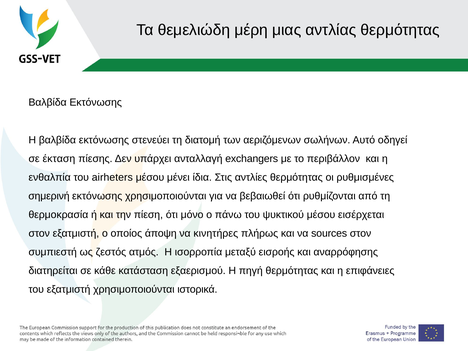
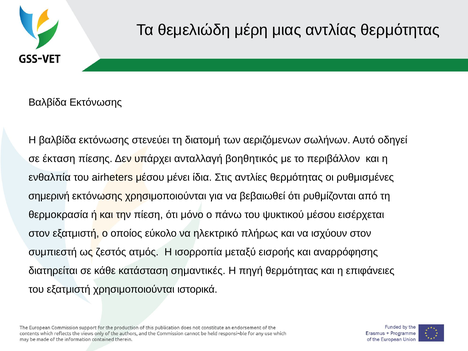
exchangers: exchangers -> βοηθητικός (252, 159)
άποψη: άποψη -> εύκολο (161, 233)
κινητήρες: κινητήρες -> ηλεκτρικό (216, 233)
sources: sources -> ισχύουν (329, 233)
εξαερισμού: εξαερισμού -> σημαντικές (198, 271)
